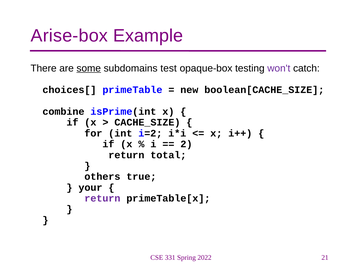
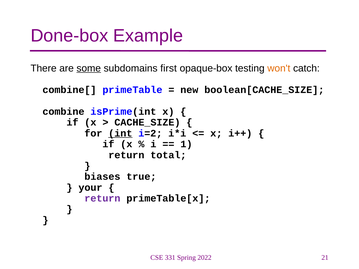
Arise-box: Arise-box -> Done-box (69, 36)
test: test -> first (169, 68)
won't colour: purple -> orange (279, 68)
choices[: choices[ -> combine[ (69, 90)
int underline: none -> present (120, 133)
2: 2 -> 1 (186, 144)
others: others -> biases (102, 177)
